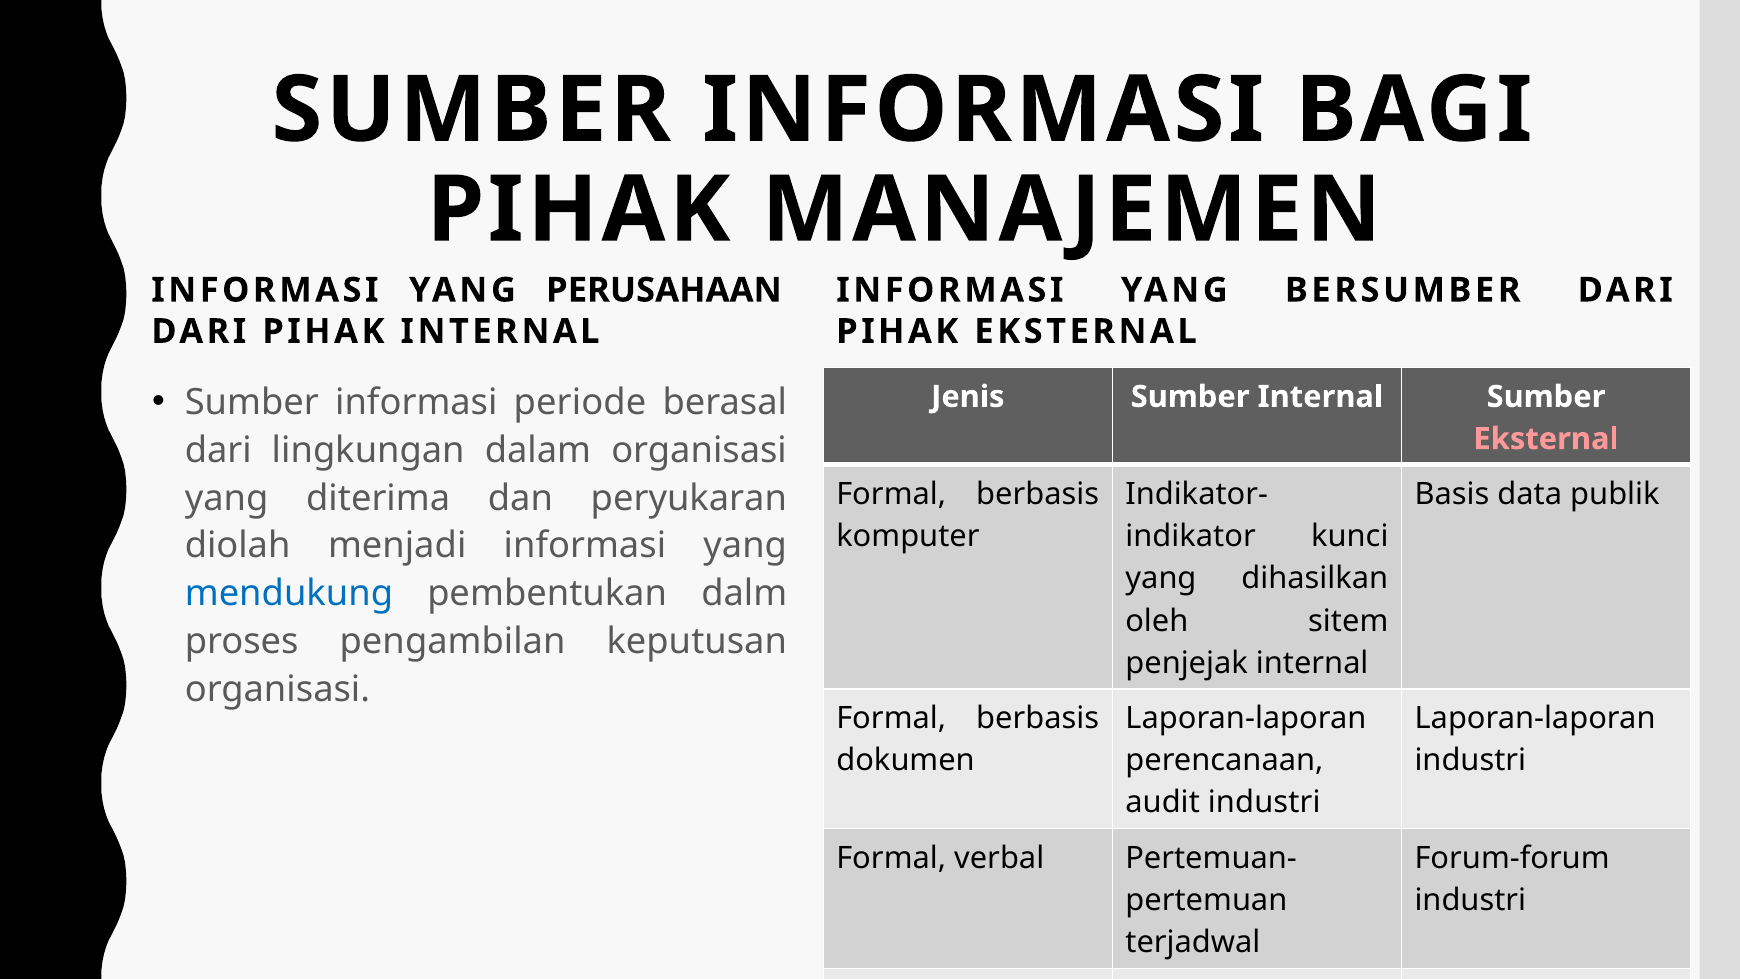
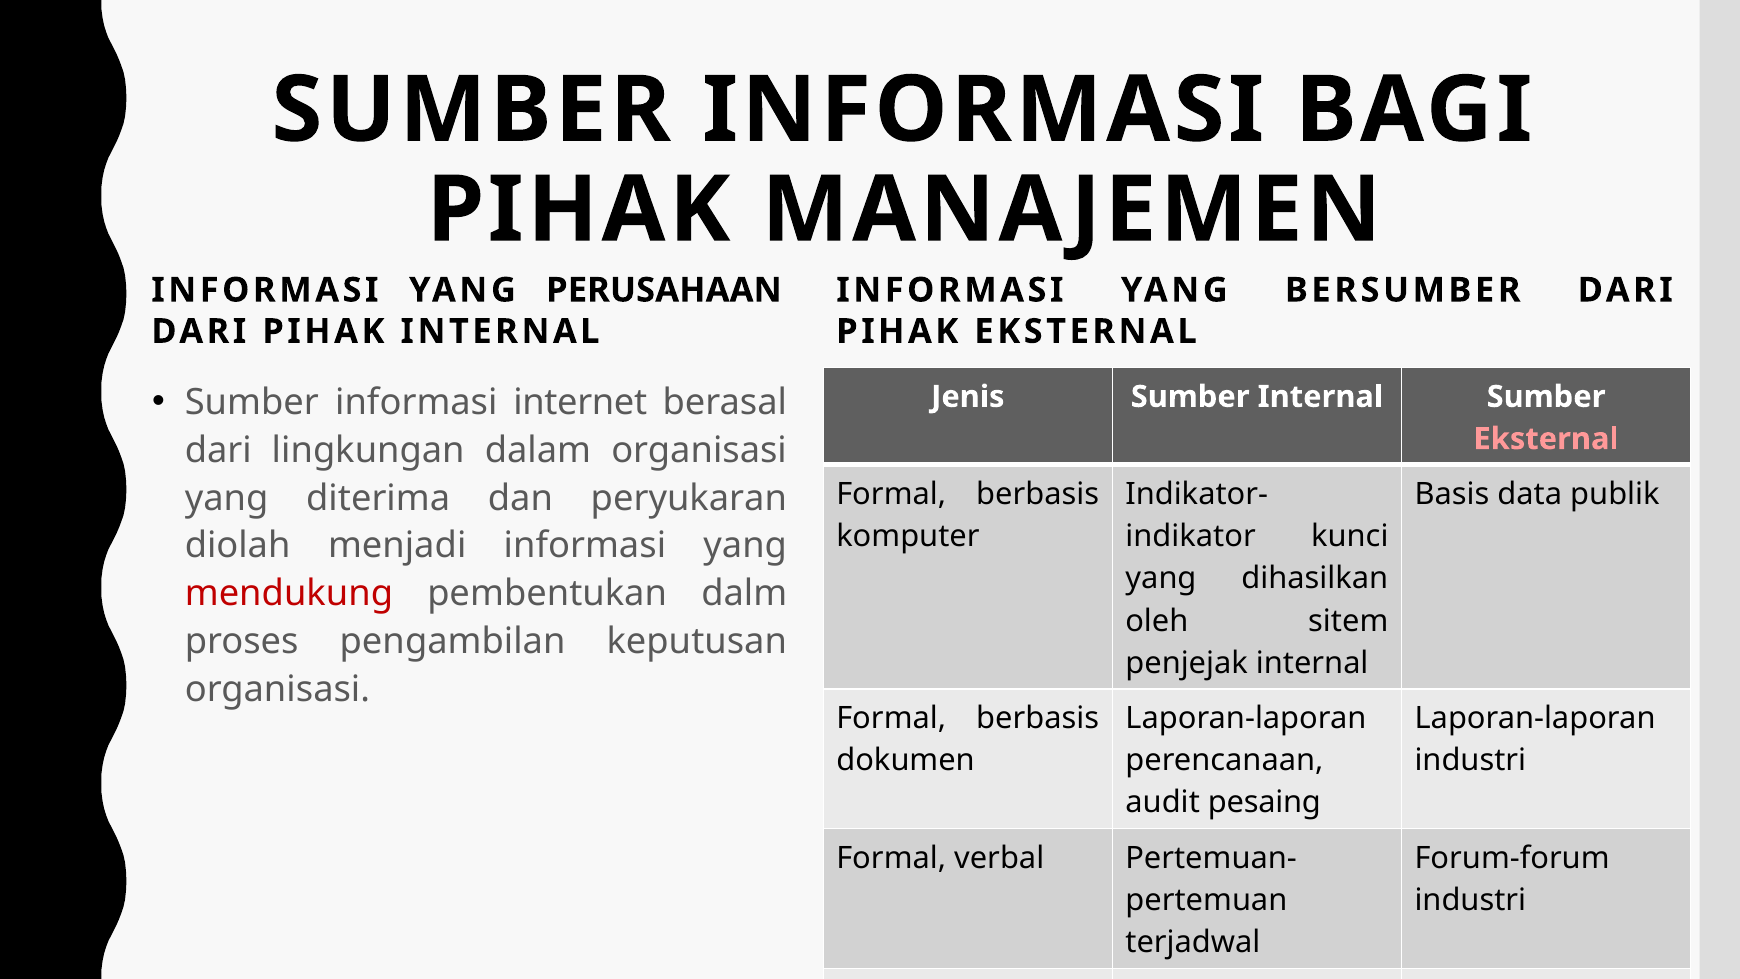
periode: periode -> internet (580, 402)
mendukung colour: blue -> red (289, 594)
audit industri: industri -> pesaing (1264, 803)
